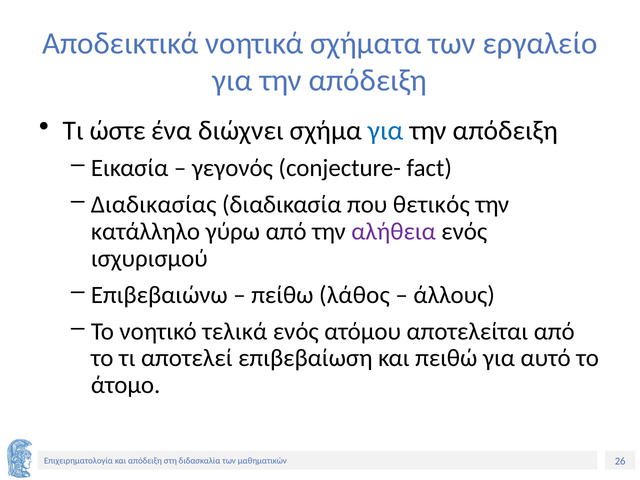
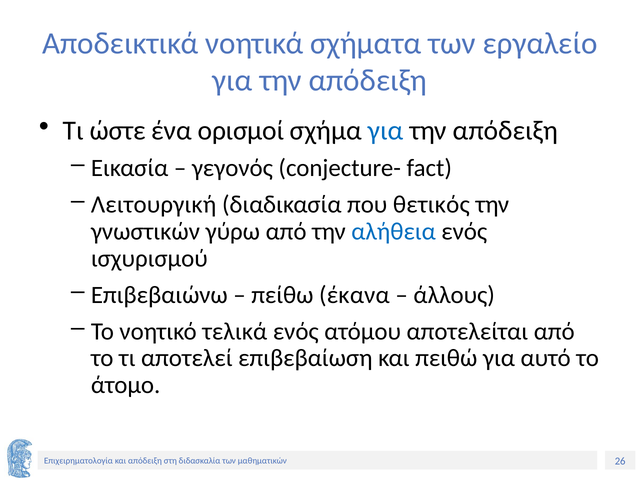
διώχνει: διώχνει -> ορισμοί (241, 131)
Διαδικασίας: Διαδικασίας -> Λειτουργική (154, 205)
κατάλληλο: κατάλληλο -> γνωστικών (145, 232)
αλήθεια colour: purple -> blue (394, 232)
λάθος: λάθος -> έκανα (354, 295)
